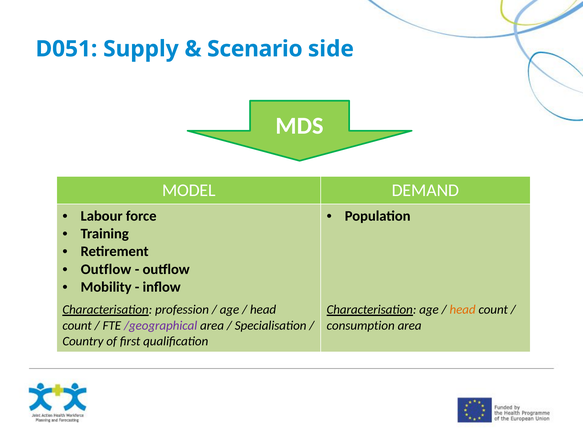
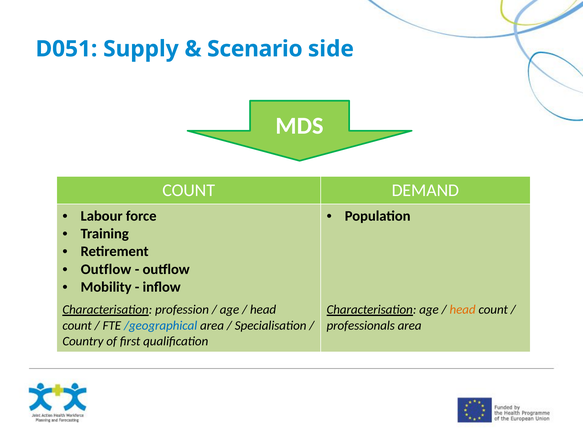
MODEL: MODEL -> COUNT (189, 190)
/geographical colour: purple -> blue (161, 326)
consumption: consumption -> professionals (361, 326)
